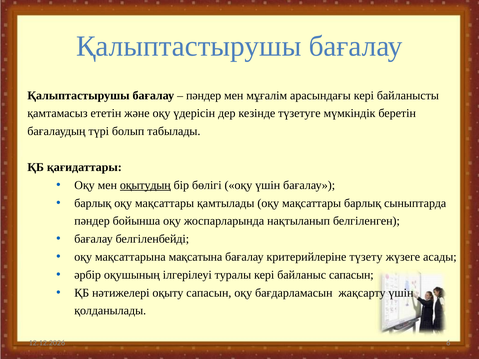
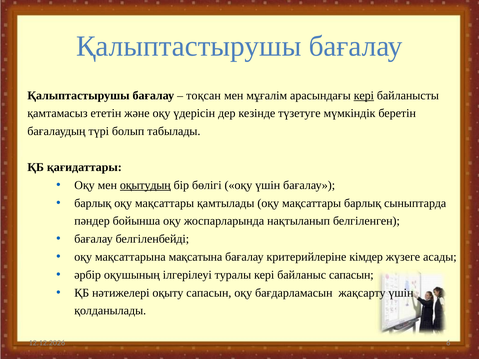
пәндер: пәндер -> тоқсан (204, 95)
кері underline: none -> present (364, 95)
түзету: түзету -> кімдер (366, 257)
